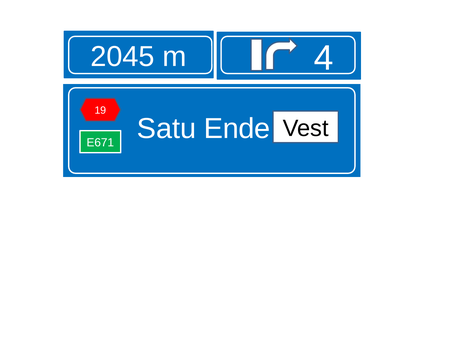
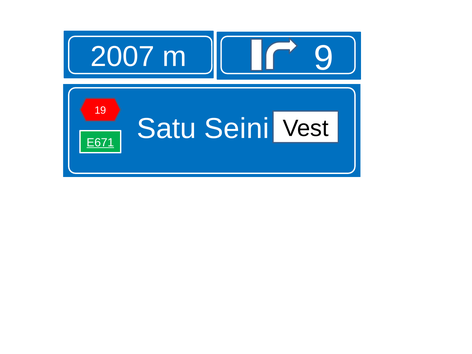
2045: 2045 -> 2007 (123, 57)
4: 4 -> 9 (324, 58)
Ende: Ende -> Seini (237, 129)
E671 underline: none -> present (100, 143)
